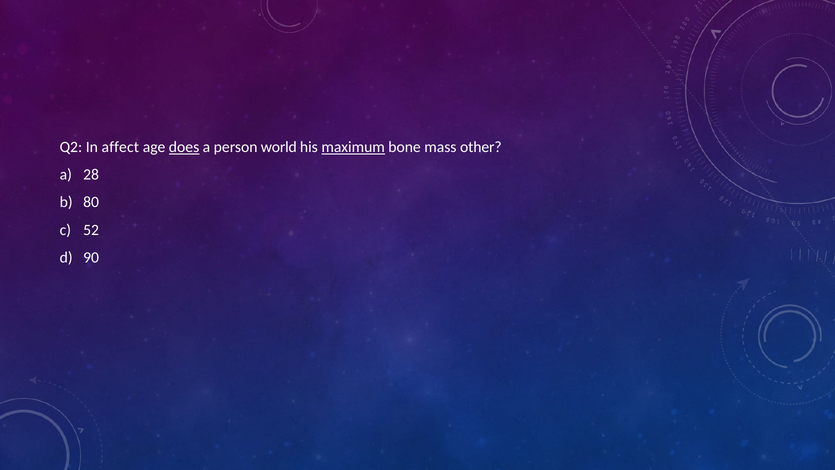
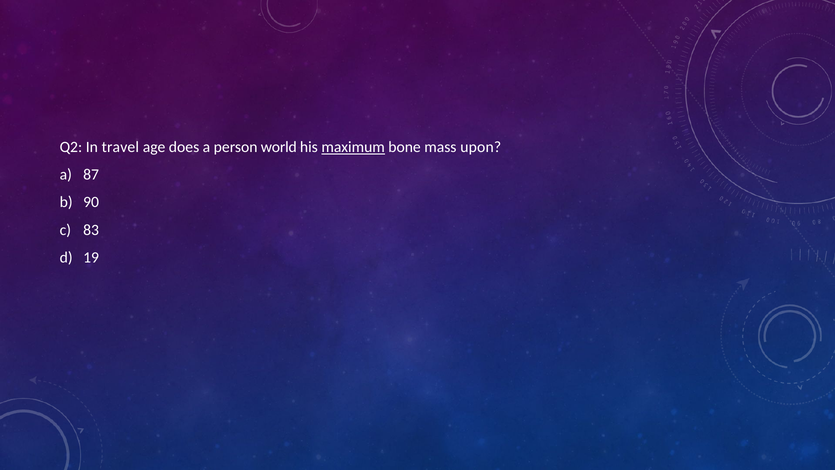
affect: affect -> travel (120, 147)
does underline: present -> none (184, 147)
other: other -> upon (481, 147)
28: 28 -> 87 (91, 175)
80: 80 -> 90 (91, 202)
52: 52 -> 83 (91, 230)
90: 90 -> 19 (91, 257)
